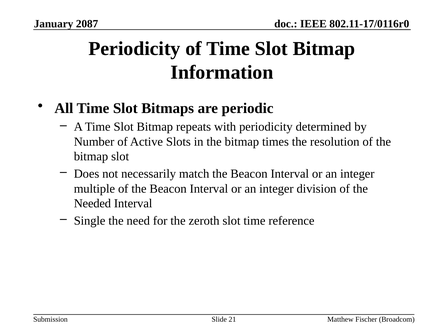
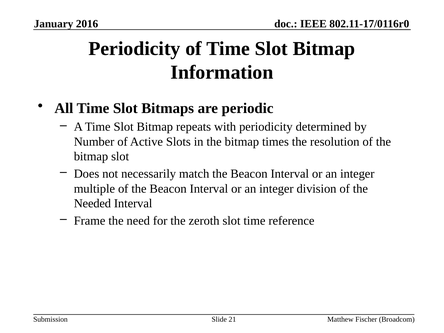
2087: 2087 -> 2016 (87, 24)
Single: Single -> Frame (90, 221)
